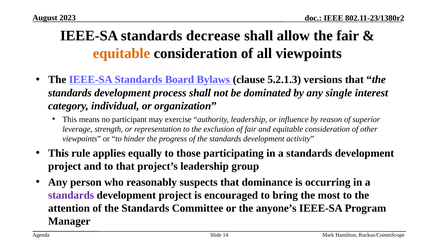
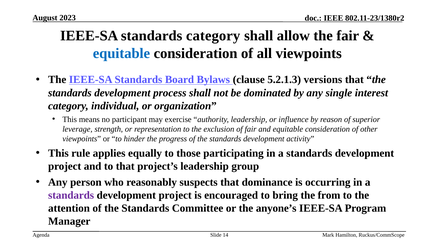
standards decrease: decrease -> category (213, 36)
equitable colour: orange -> blue (121, 53)
most: most -> from (329, 195)
